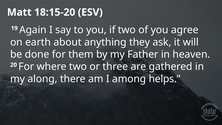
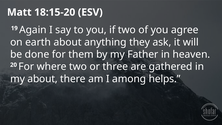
my along: along -> about (43, 79)
